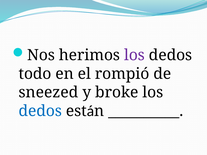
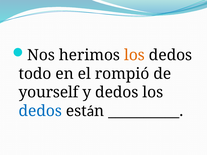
los colour: purple -> orange (134, 55)
sneezed: sneezed -> yourself (49, 92)
y broke: broke -> dedos (117, 92)
